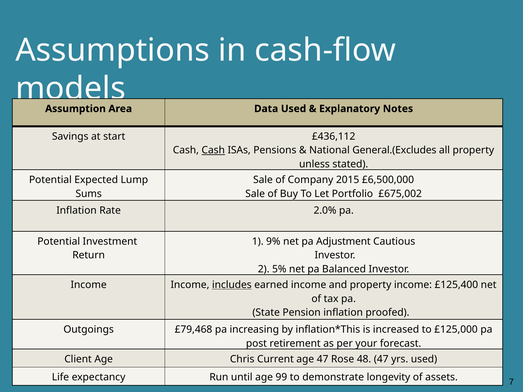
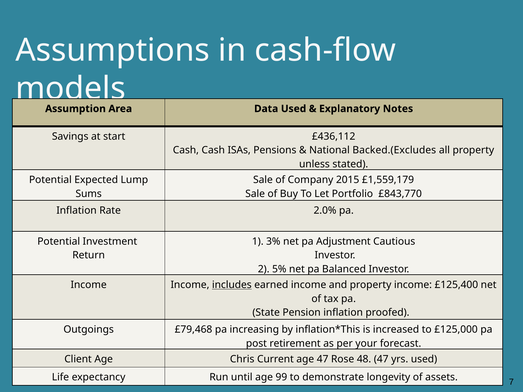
Cash underline: present -> none (213, 150)
General.(Excludes: General.(Excludes -> Backed.(Excludes (394, 150)
£6,500,000: £6,500,000 -> £1,559,179 (388, 180)
£675,002: £675,002 -> £843,770 (400, 194)
9%: 9% -> 3% (273, 242)
